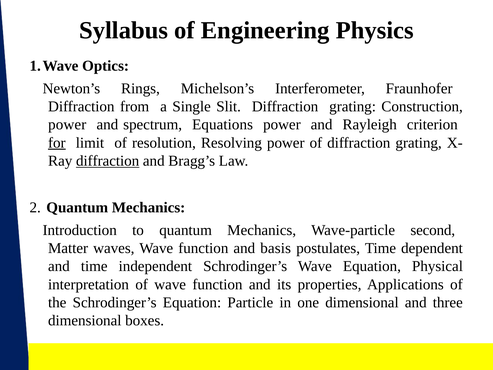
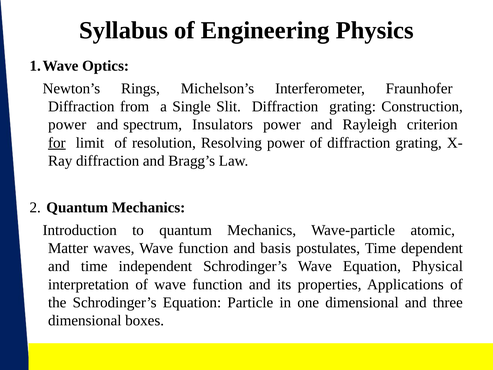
Equations: Equations -> Insulators (223, 125)
diffraction underline: present -> none (108, 161)
second: second -> atomic (433, 230)
